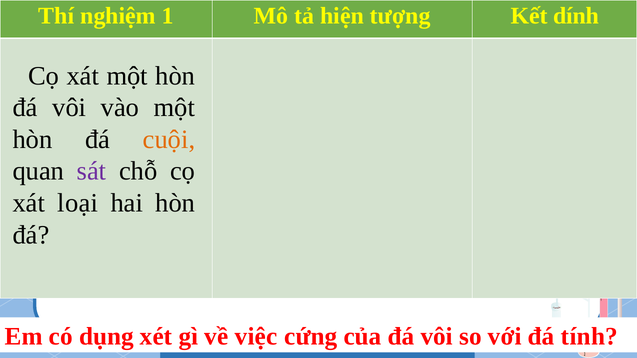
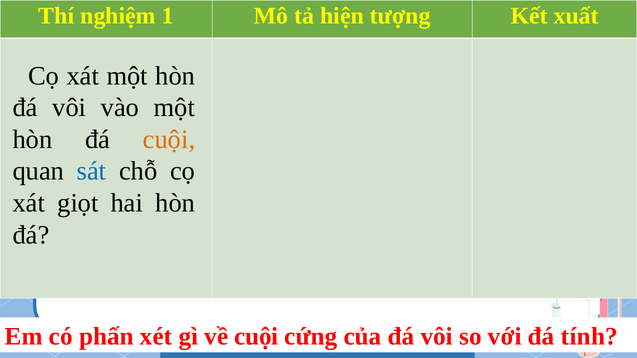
dính: dính -> xuất (576, 16)
sát colour: purple -> blue (92, 171)
loại: loại -> giọt (78, 203)
dụng: dụng -> phấn (106, 337)
về việc: việc -> cuội (256, 337)
